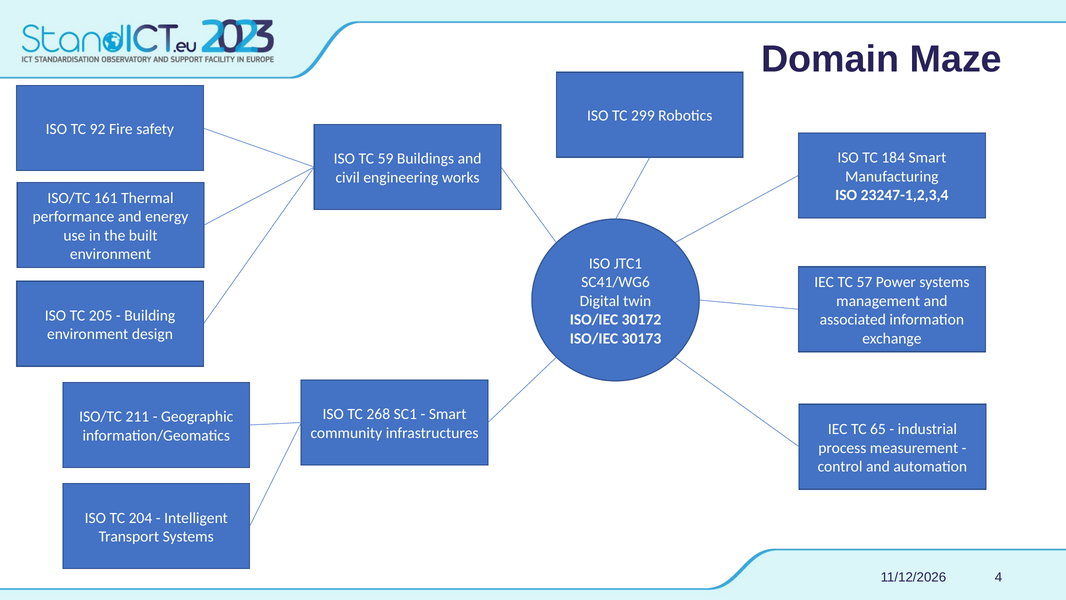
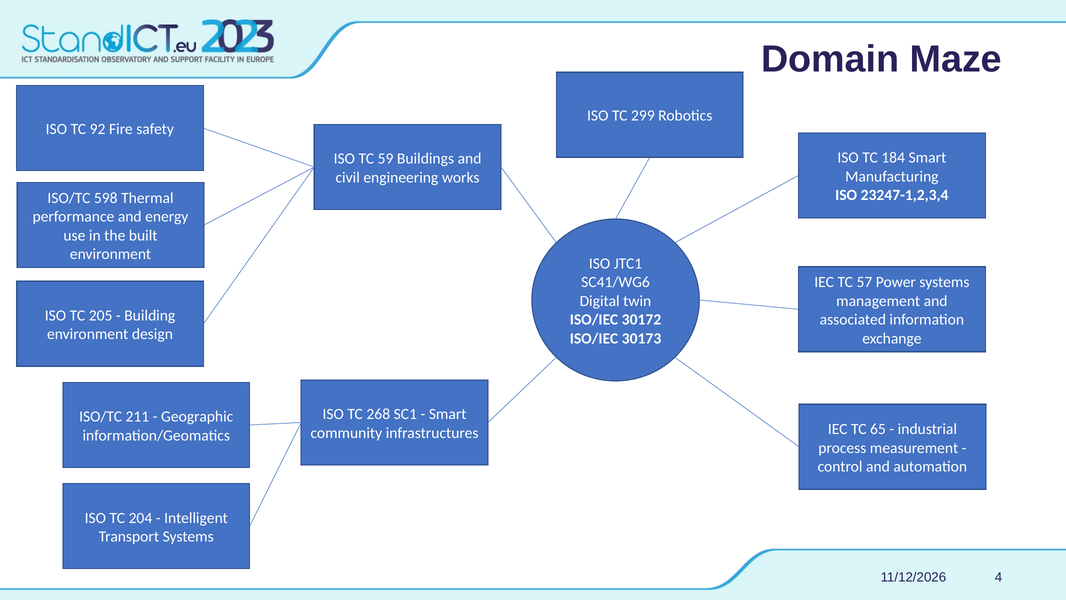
161: 161 -> 598 (106, 198)
